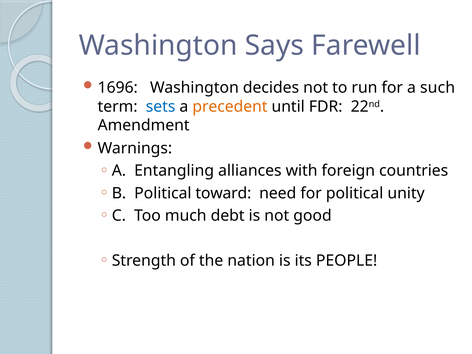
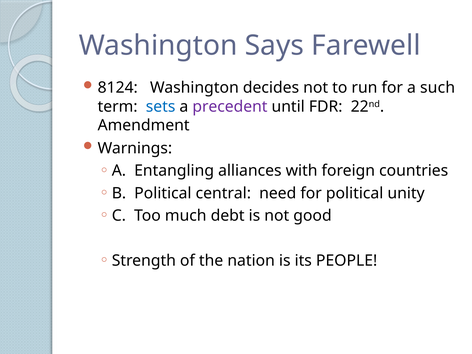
1696: 1696 -> 8124 (118, 88)
precedent colour: orange -> purple (230, 106)
toward: toward -> central (223, 193)
